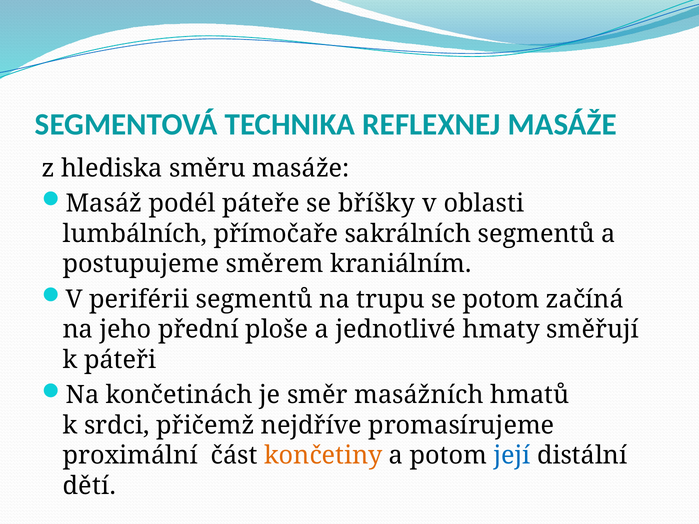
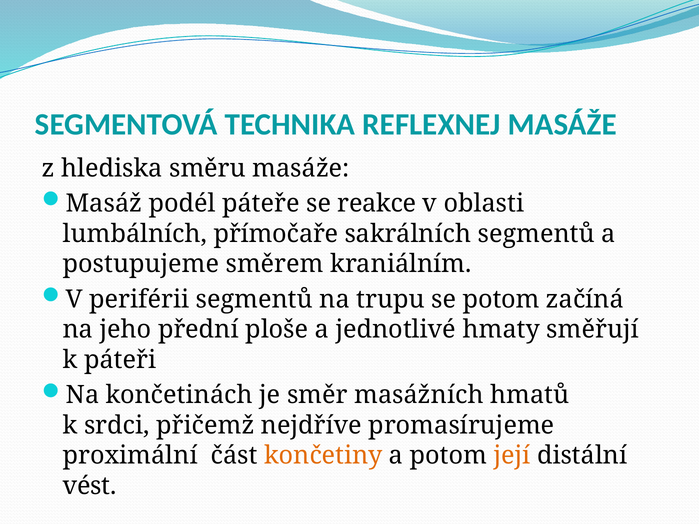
bříšky: bříšky -> reakce (377, 204)
její colour: blue -> orange (512, 456)
dětí: dětí -> vést (90, 486)
